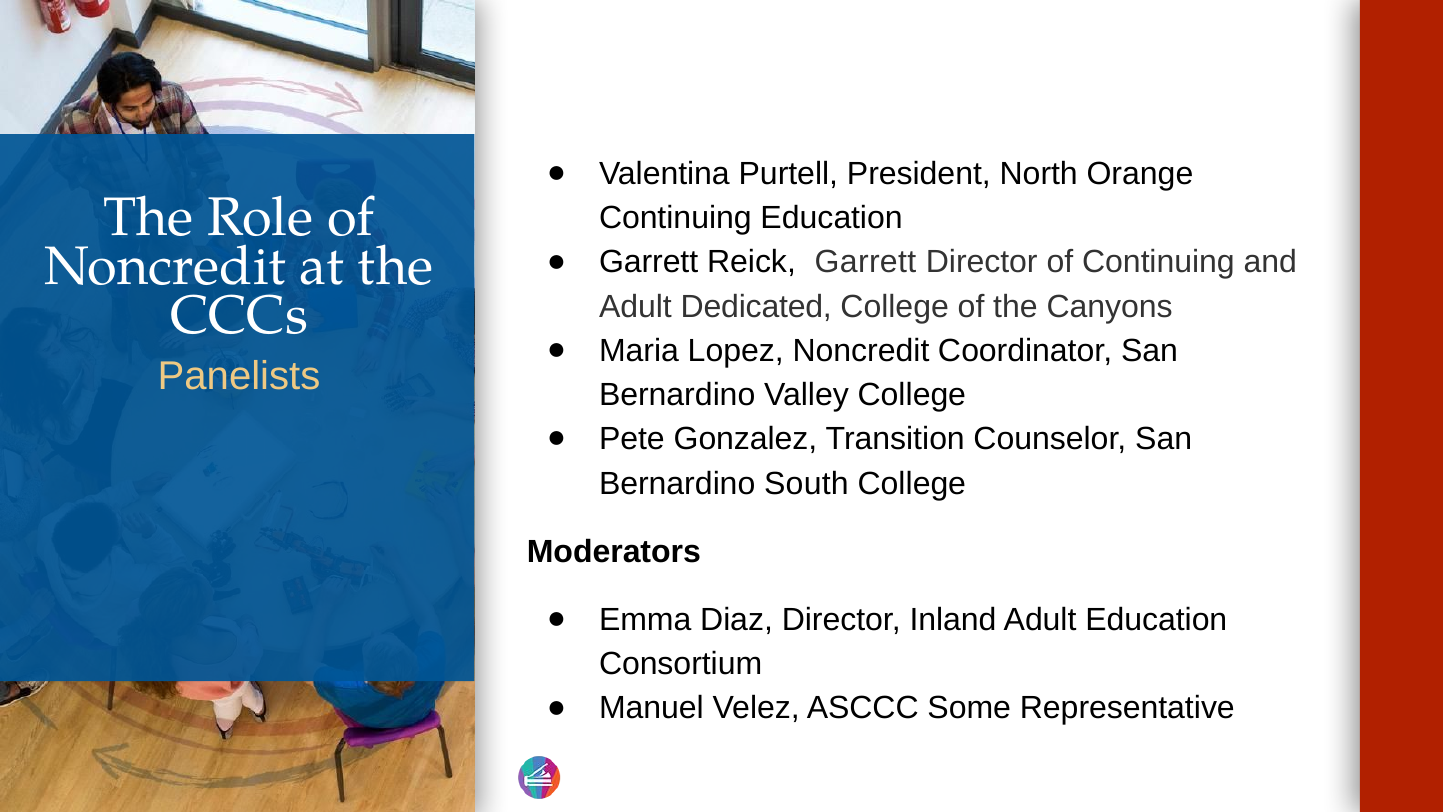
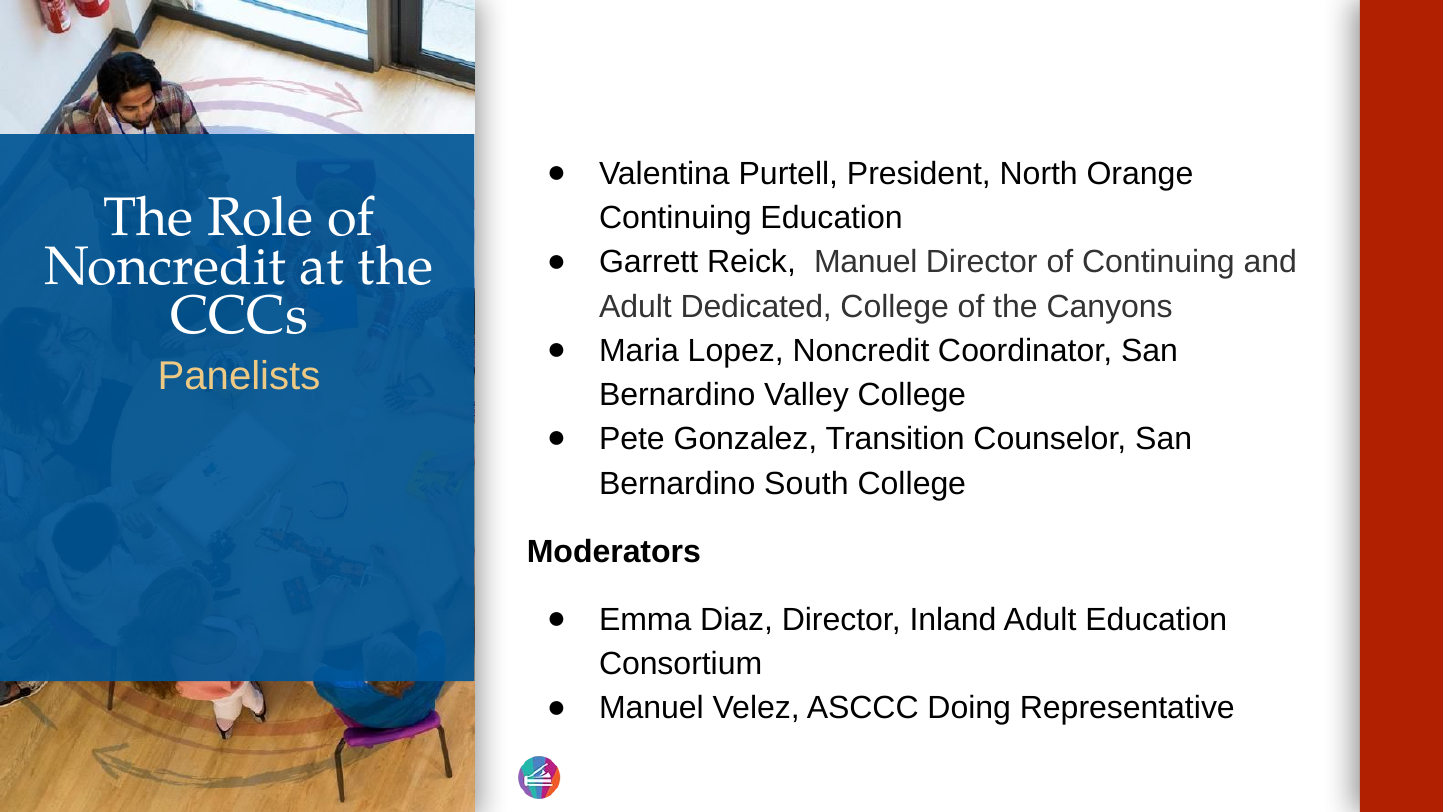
Reick Garrett: Garrett -> Manuel (866, 262)
Some: Some -> Doing (969, 708)
